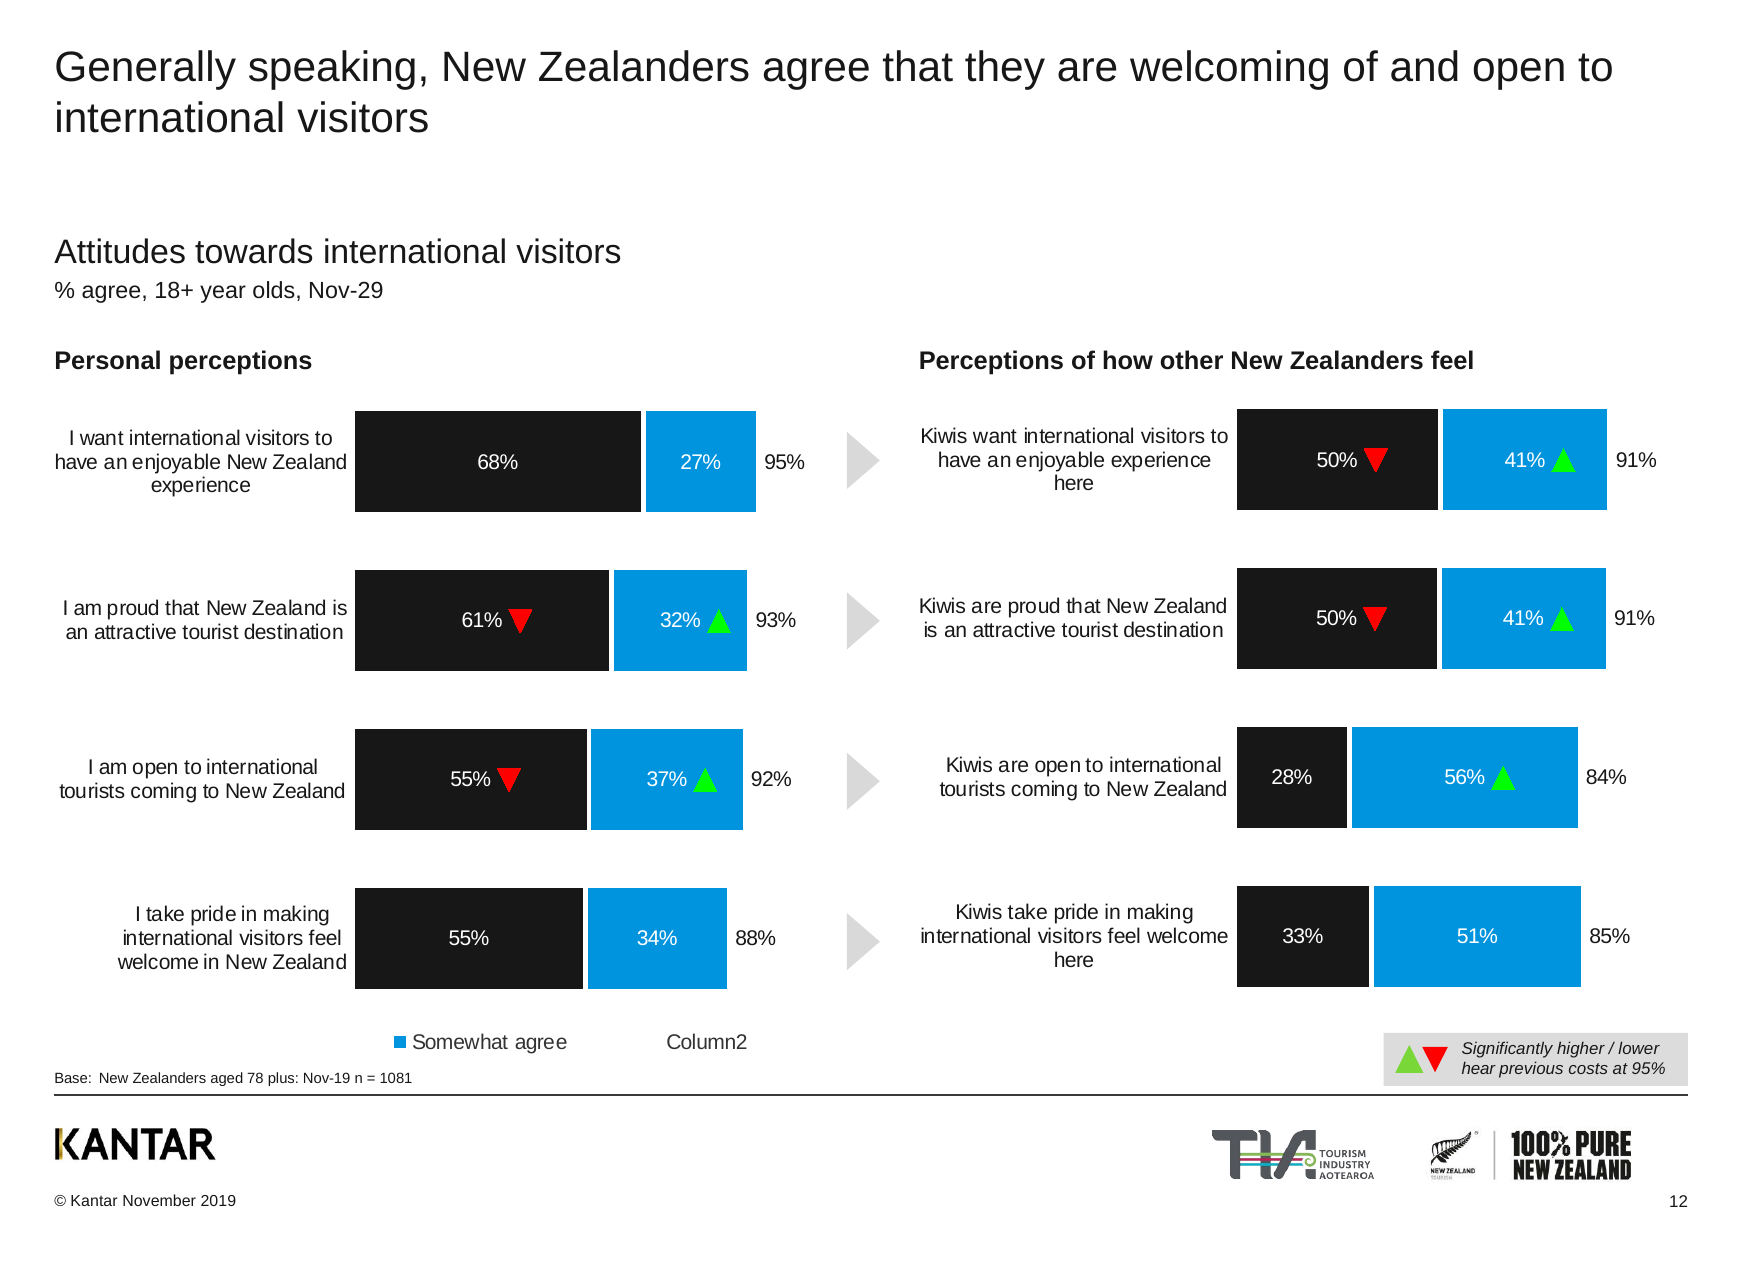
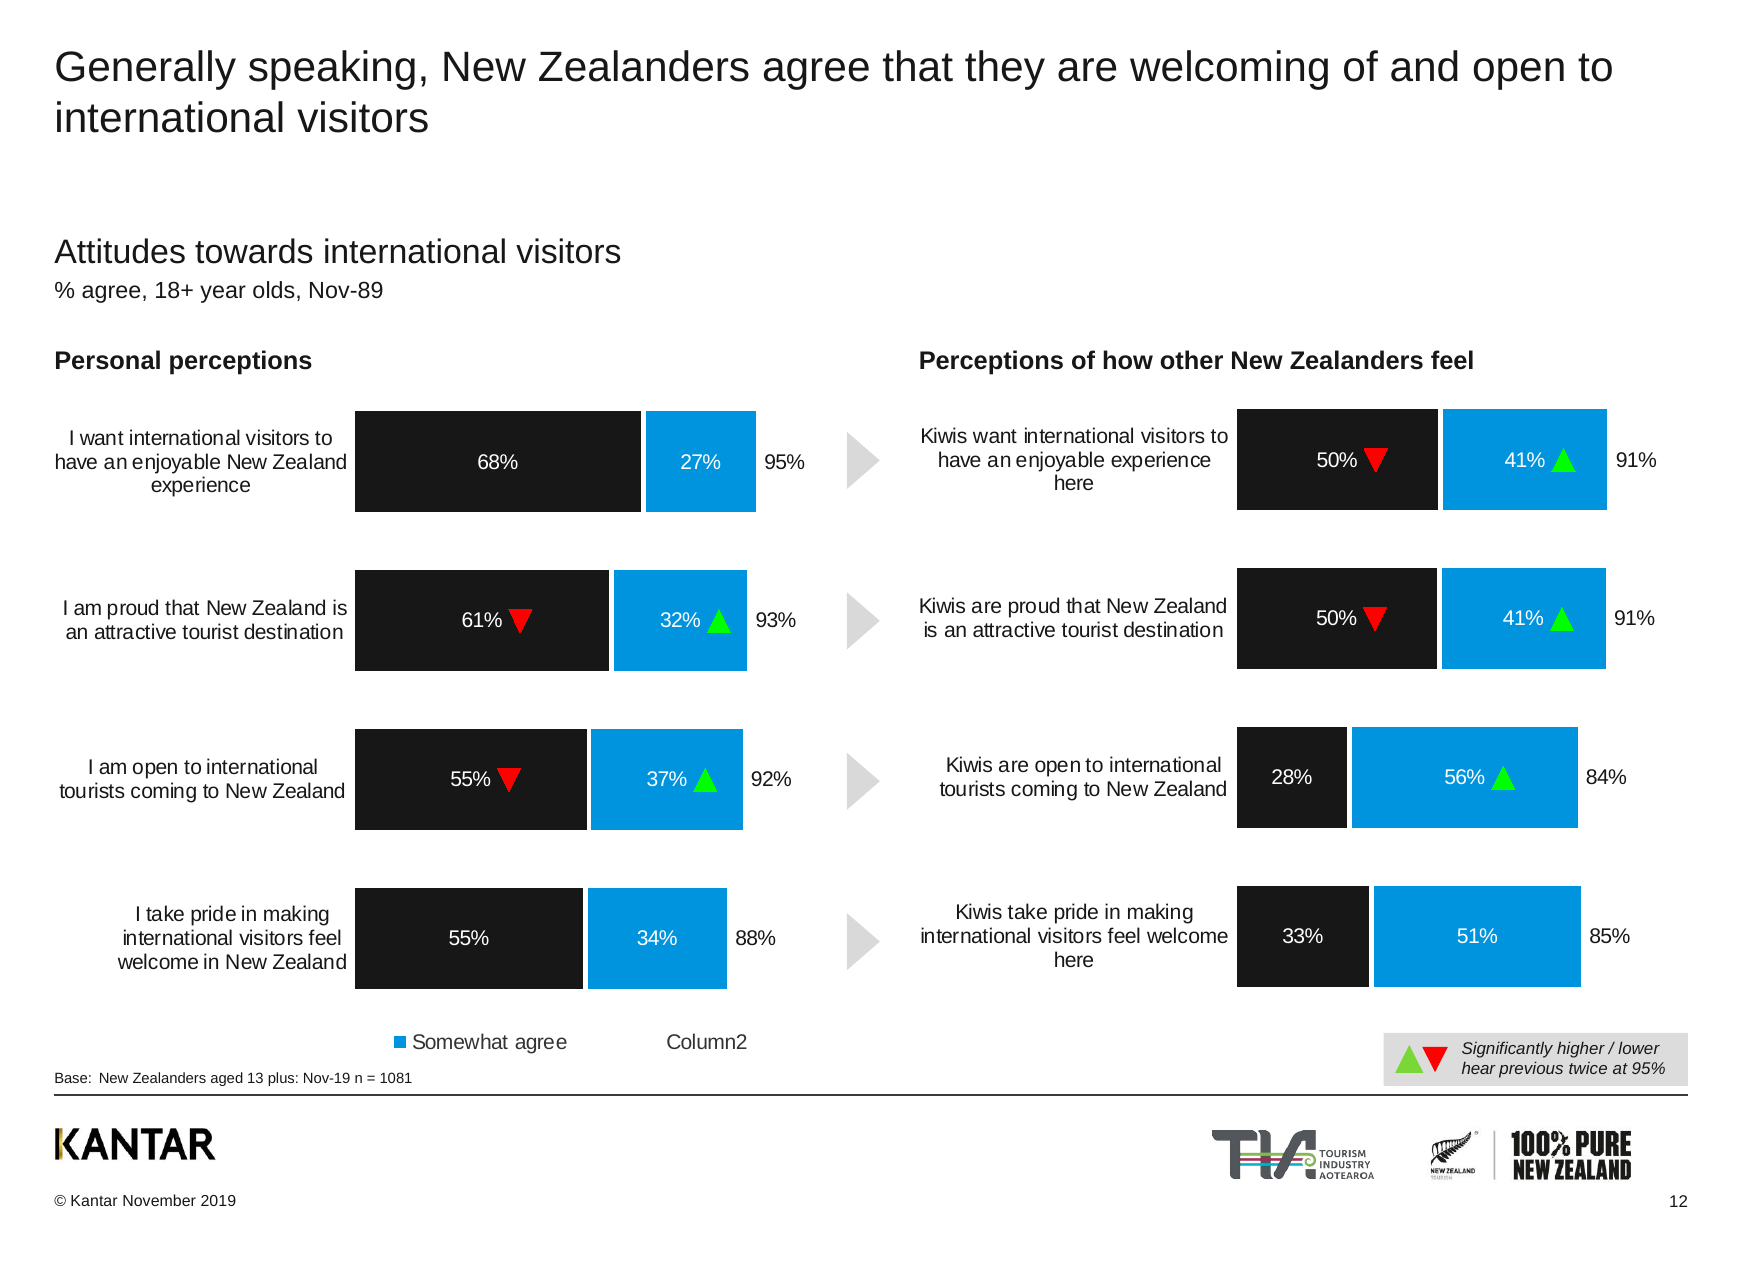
Nov-29: Nov-29 -> Nov-89 (346, 291)
costs: costs -> twice (1588, 1069)
78: 78 -> 13 (255, 1078)
